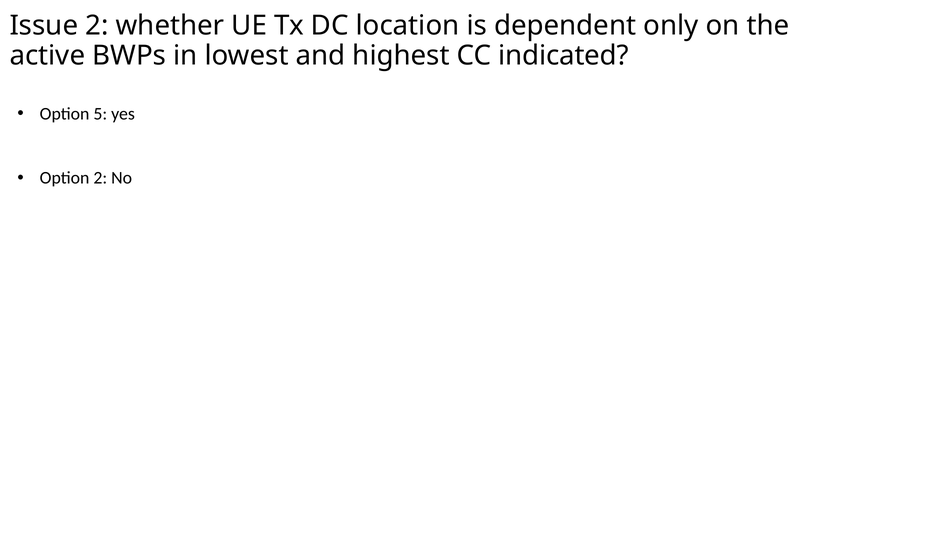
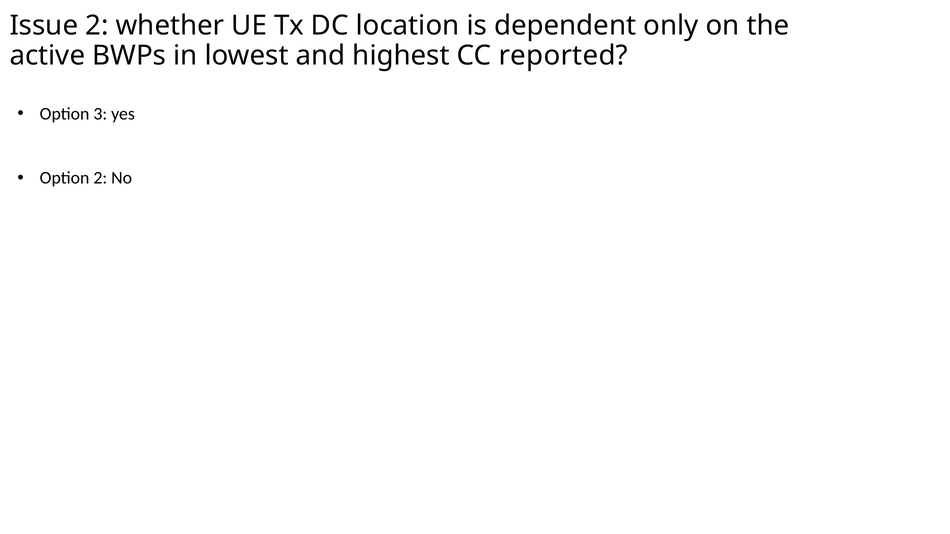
indicated: indicated -> reported (563, 55)
5: 5 -> 3 (100, 114)
